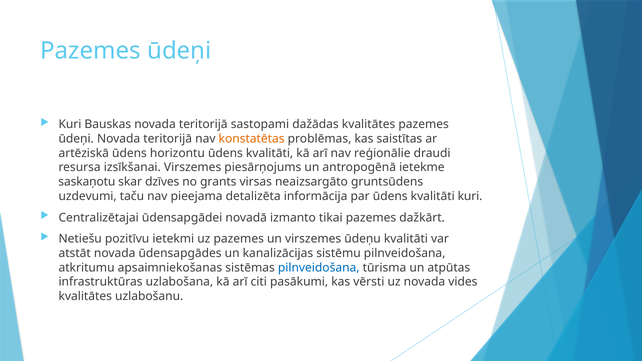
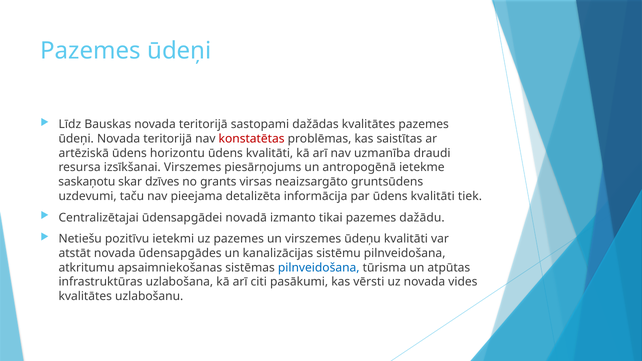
Kuri: Kuri -> Līdz (70, 124)
konstatētas colour: orange -> red (252, 139)
reģionālie: reģionālie -> uzmanība (382, 153)
kvalitāti kuri: kuri -> tiek (470, 196)
dažkārt: dažkārt -> dažādu (422, 218)
